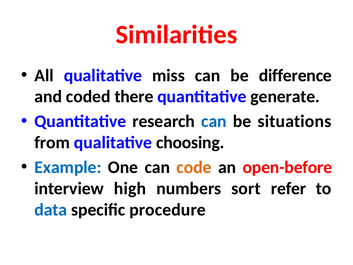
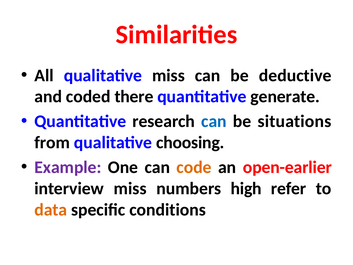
difference: difference -> deductive (295, 75)
Example colour: blue -> purple (68, 167)
open-before: open-before -> open-earlier (287, 167)
interview high: high -> miss (130, 188)
sort: sort -> high (246, 188)
data colour: blue -> orange (51, 210)
procedure: procedure -> conditions (168, 210)
